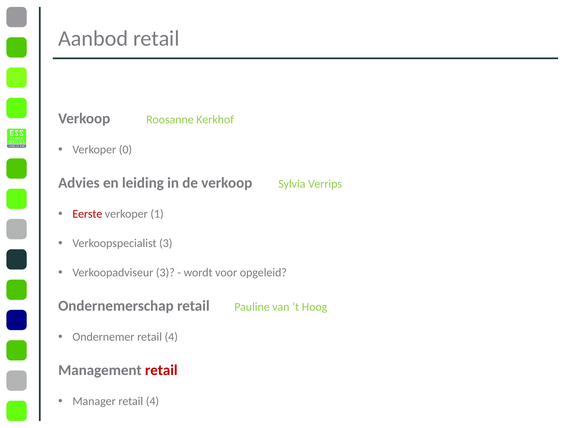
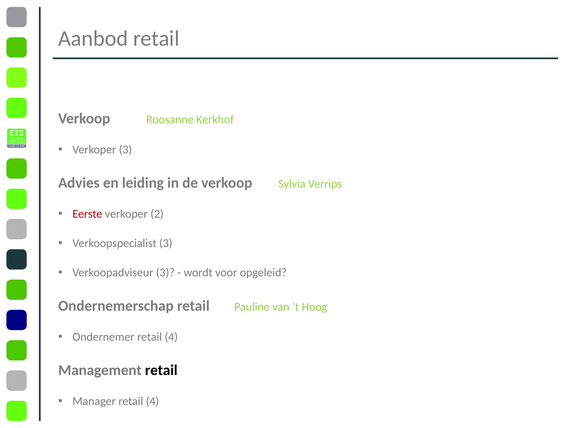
Verkoper 0: 0 -> 3 (125, 150)
1: 1 -> 2 (157, 214)
retail colour: red -> black (161, 371)
